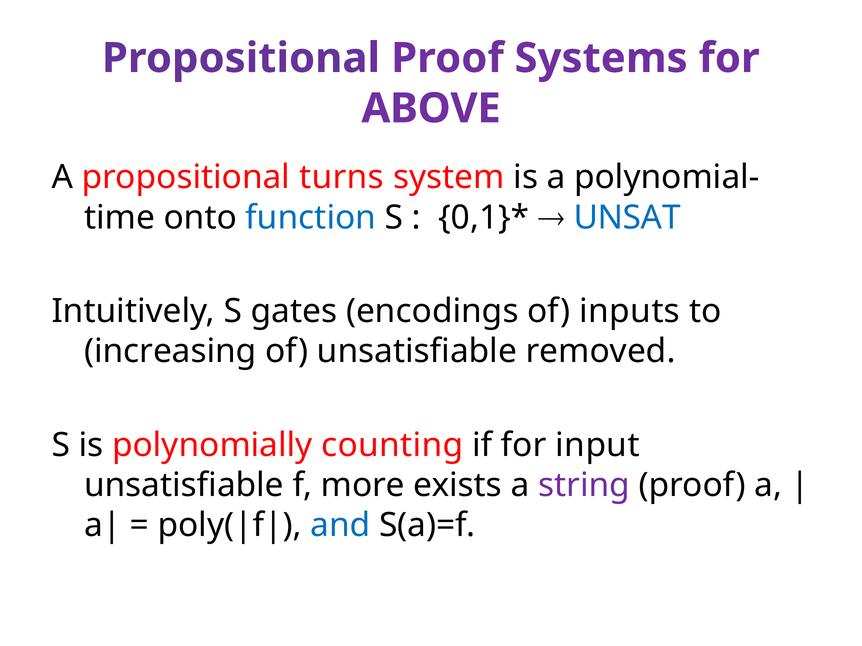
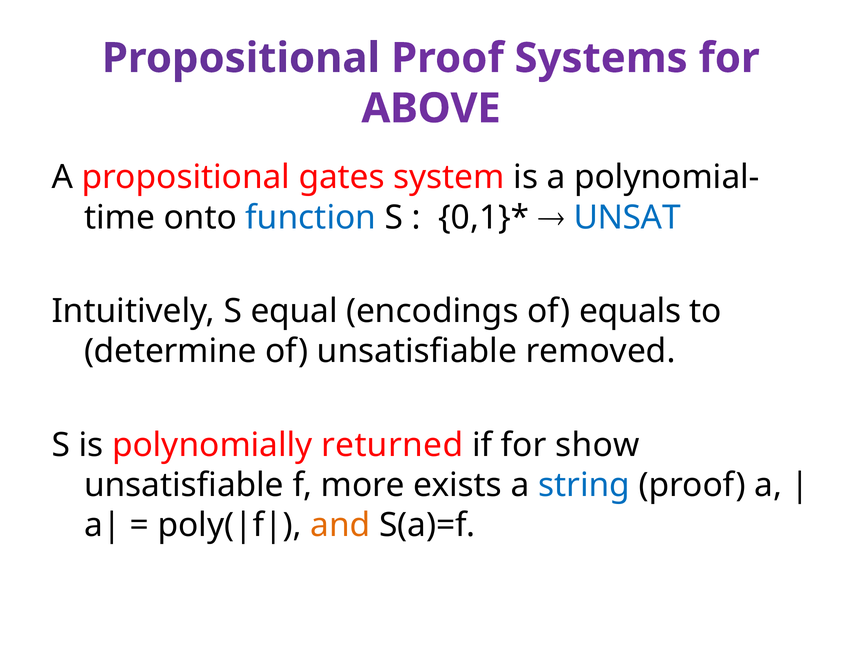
turns: turns -> gates (342, 178)
gates: gates -> equal (294, 311)
inputs: inputs -> equals (630, 311)
increasing: increasing -> determine (170, 352)
counting: counting -> returned (392, 445)
input: input -> show (598, 445)
string colour: purple -> blue (584, 485)
and colour: blue -> orange (340, 526)
